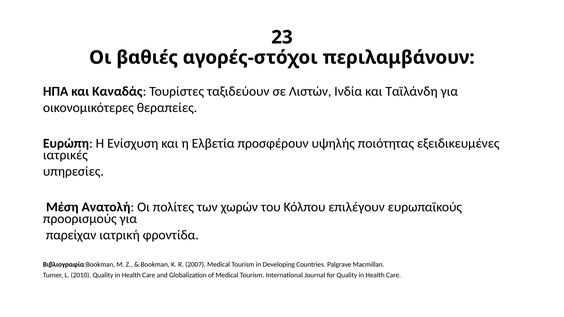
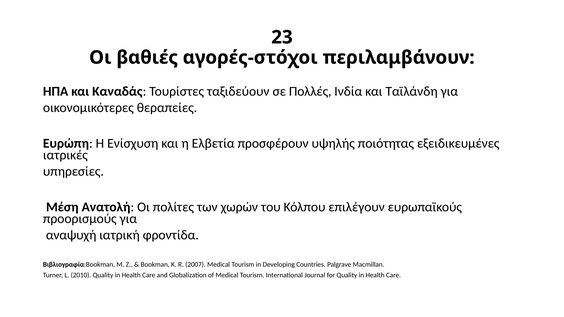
Λιστών: Λιστών -> Πολλές (310, 91)
παρείχαν: παρείχαν -> αναψυχή (71, 235)
